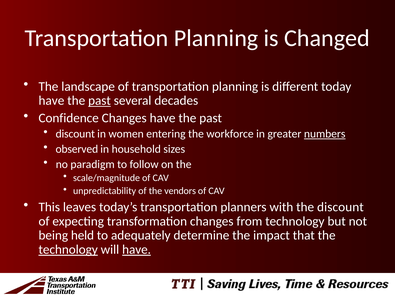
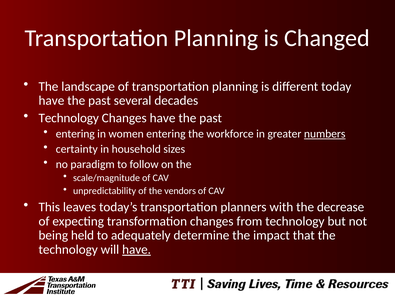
past underline: present -> none (99, 101)
Confidence: Confidence -> Technology (69, 118)
discount: discount -> entering (75, 134)
observed: observed -> certainty (77, 149)
the discount: discount -> decrease (341, 207)
technology underline: present -> none (68, 250)
